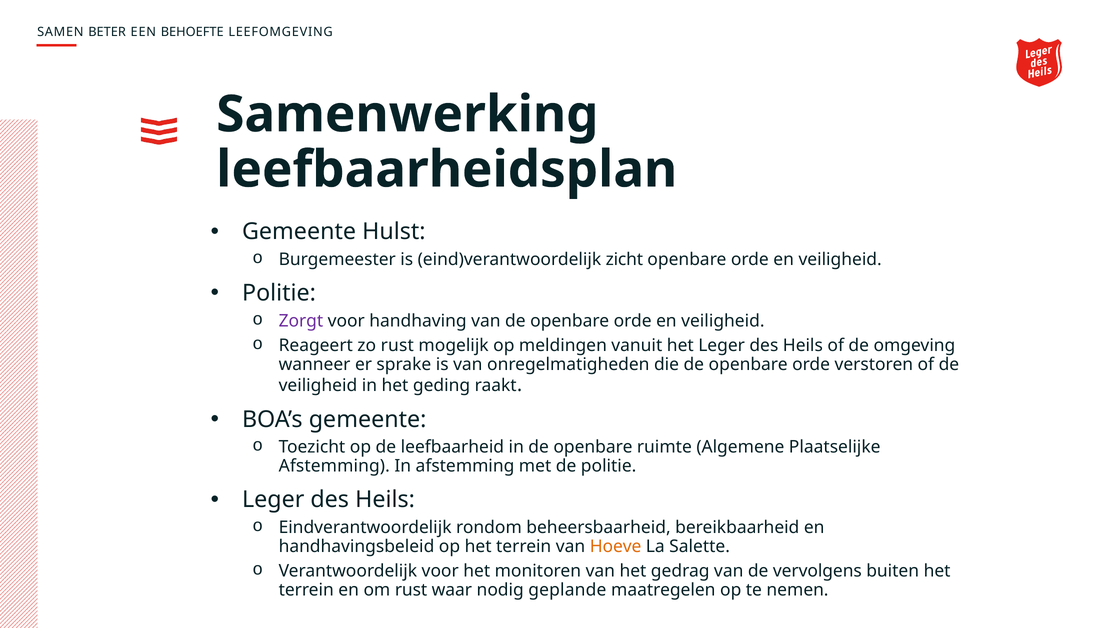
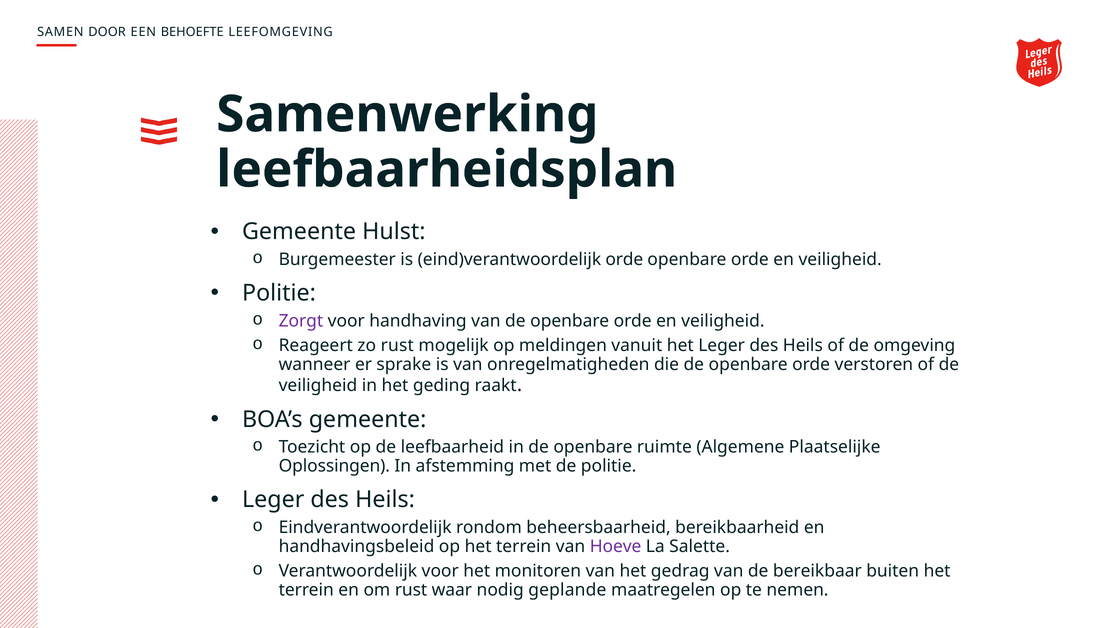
BETER: BETER -> DOOR (107, 32)
eind)verantwoordelijk zicht: zicht -> orde (624, 259)
Afstemming: Afstemming -> Oplossingen (334, 466)
Hoeve colour: orange -> purple (616, 546)
vervolgens: vervolgens -> bereikbaar (817, 571)
